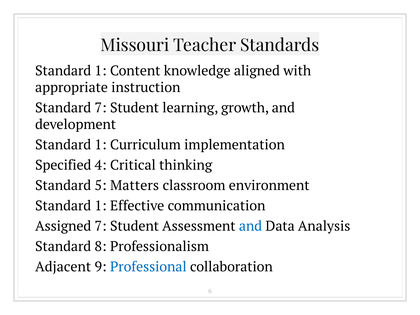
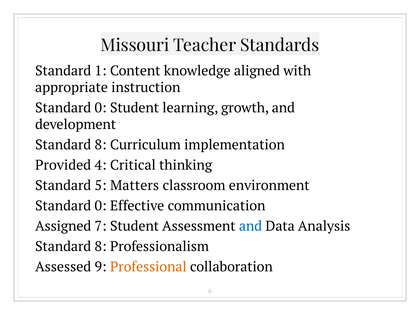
7: 7 -> 0 (101, 108)
1: 1 -> 8 (101, 145)
Specified: Specified -> Provided (63, 165)
1: 1 -> 0 (101, 206)
Adjacent: Adjacent -> Assessed (63, 267)
Professional colour: blue -> orange (148, 267)
